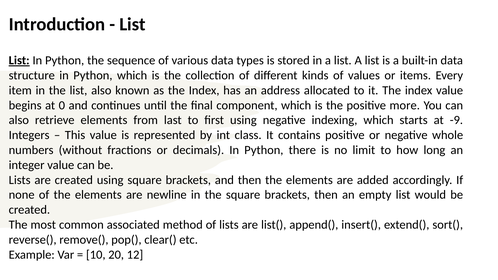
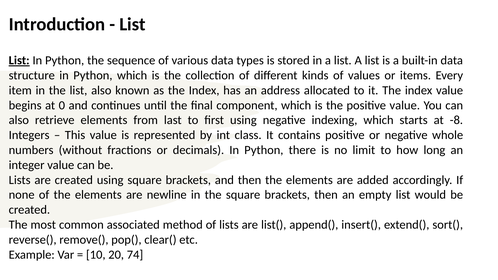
positive more: more -> value (405, 105)
-9: -9 -> -8 (456, 120)
12: 12 -> 74 (135, 255)
